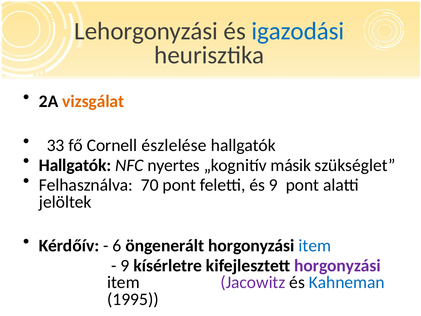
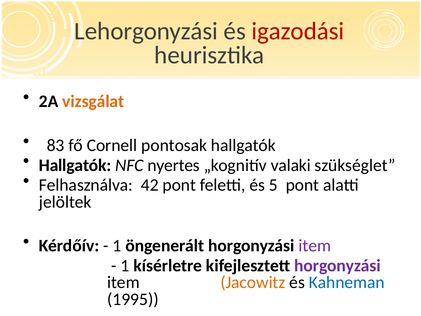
igazodási colour: blue -> red (298, 31)
33: 33 -> 83 (56, 145)
észlelése: észlelése -> pontosak (174, 145)
másik: másik -> valaki (291, 165)
70: 70 -> 42 (150, 185)
és 9: 9 -> 5 (273, 185)
6: 6 -> 1 (117, 246)
item colour: blue -> purple (315, 246)
9: 9 -> 1 (125, 265)
Jacowitz colour: purple -> orange (253, 282)
